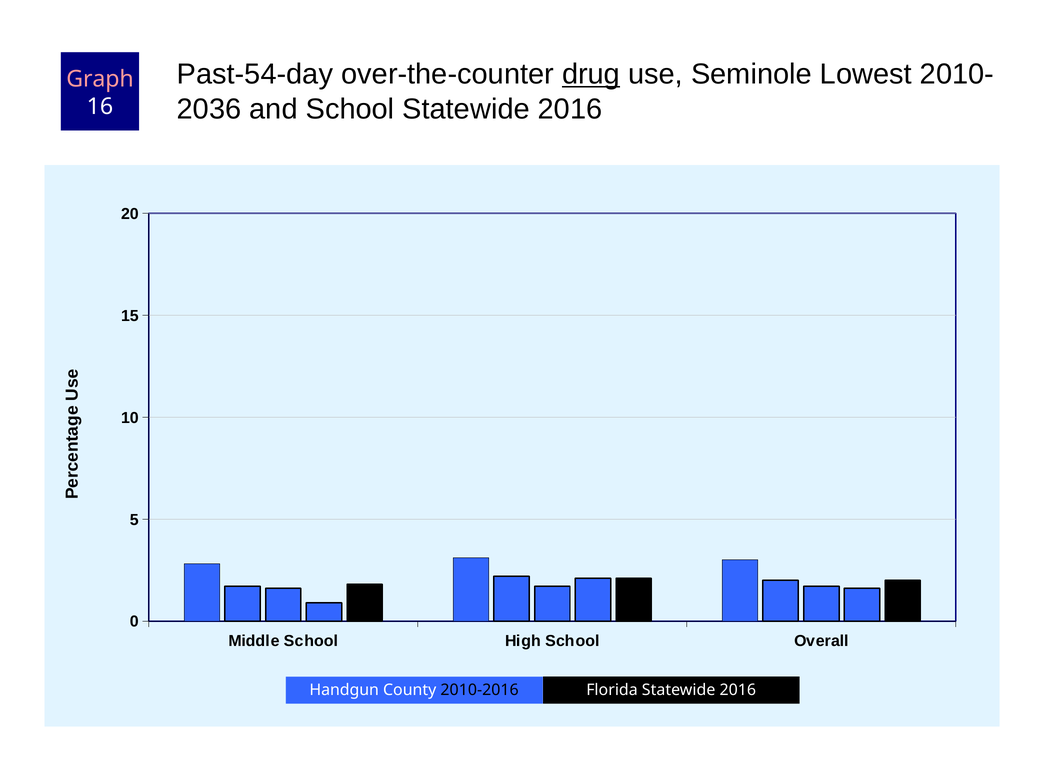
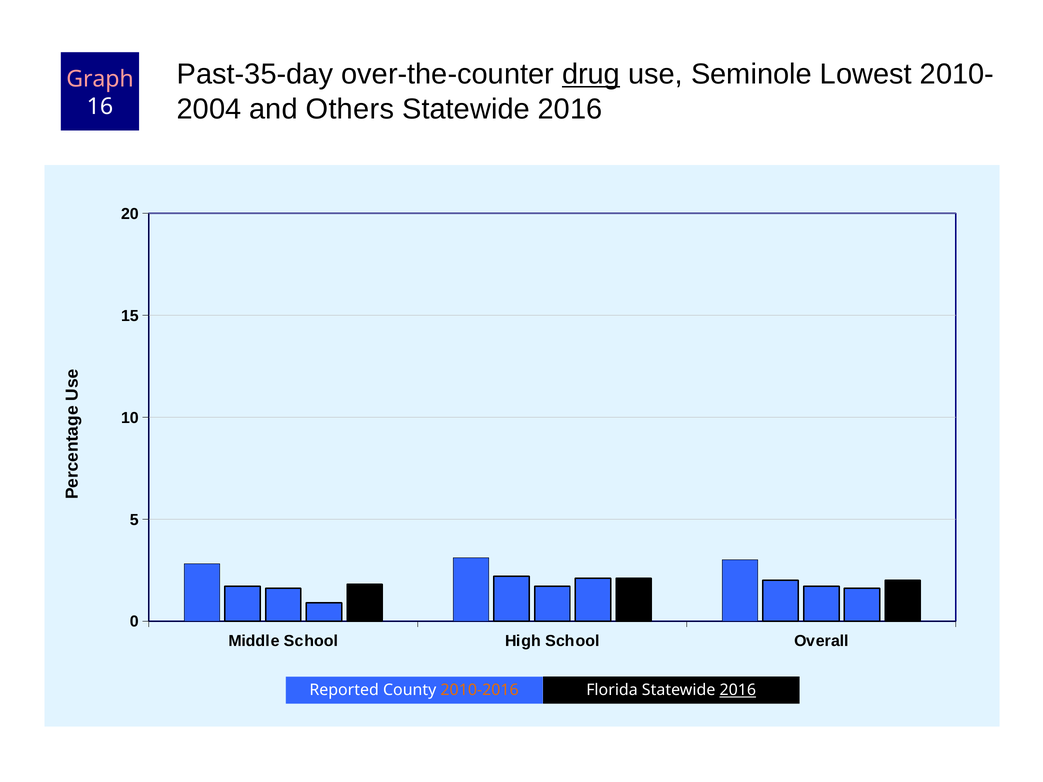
Past-54-day: Past-54-day -> Past-35-day (255, 74)
2036: 2036 -> 2004 (209, 109)
and School: School -> Others (350, 109)
Handgun: Handgun -> Reported (344, 690)
2010-2016 colour: black -> orange (480, 690)
2016 underline: none -> present (738, 690)
